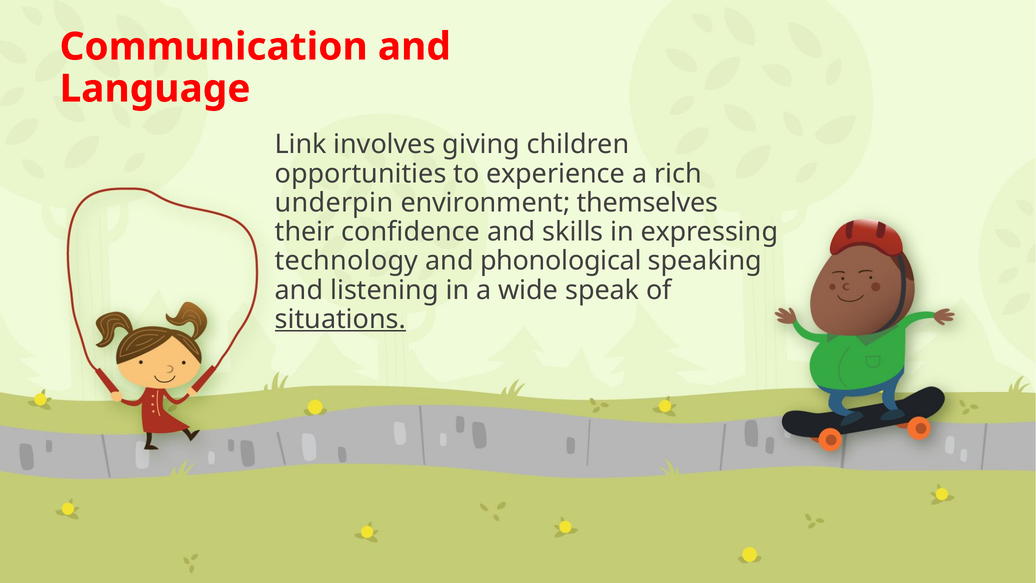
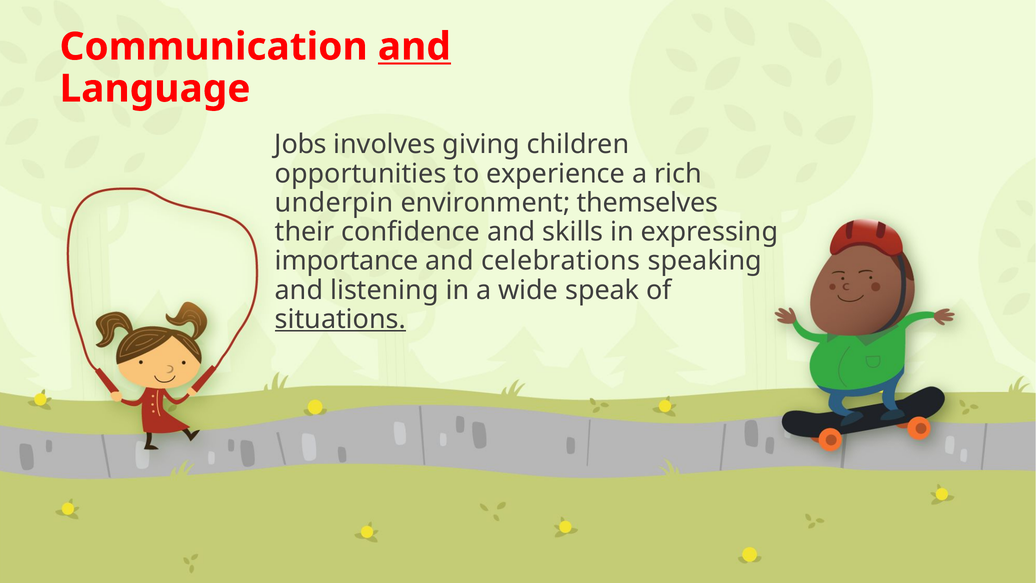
and underline: none -> present (414, 47)
Link: Link -> Jobs (301, 144)
technology: technology -> importance (347, 261)
phonological: phonological -> celebrations (561, 261)
